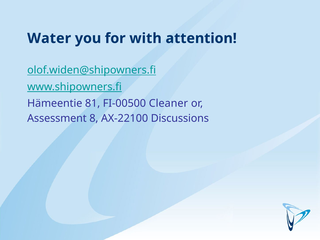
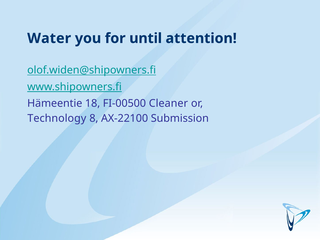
with: with -> until (146, 38)
81: 81 -> 18 (93, 103)
Assessment: Assessment -> Technology (57, 118)
Discussions: Discussions -> Submission (180, 118)
